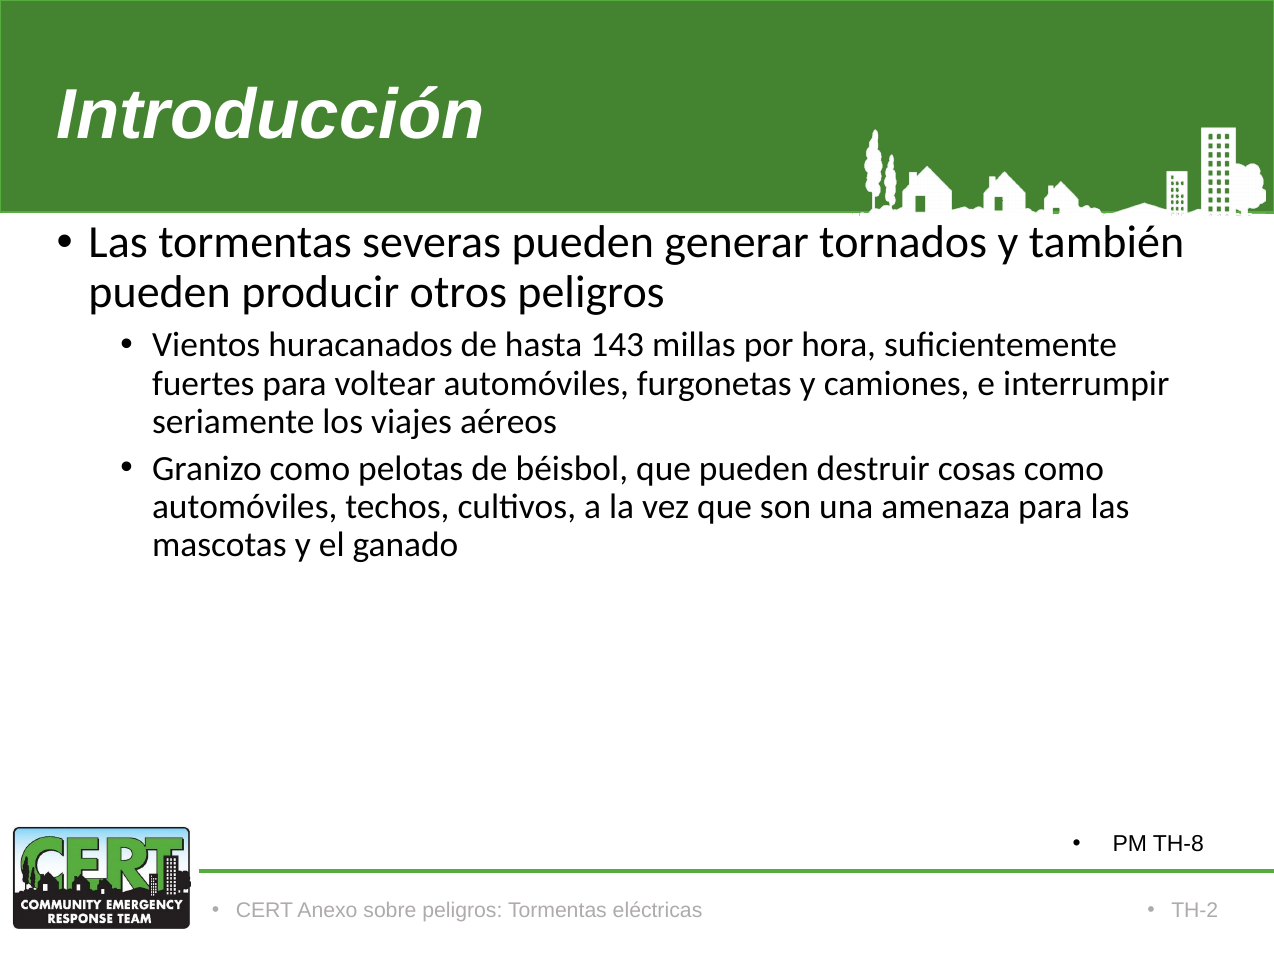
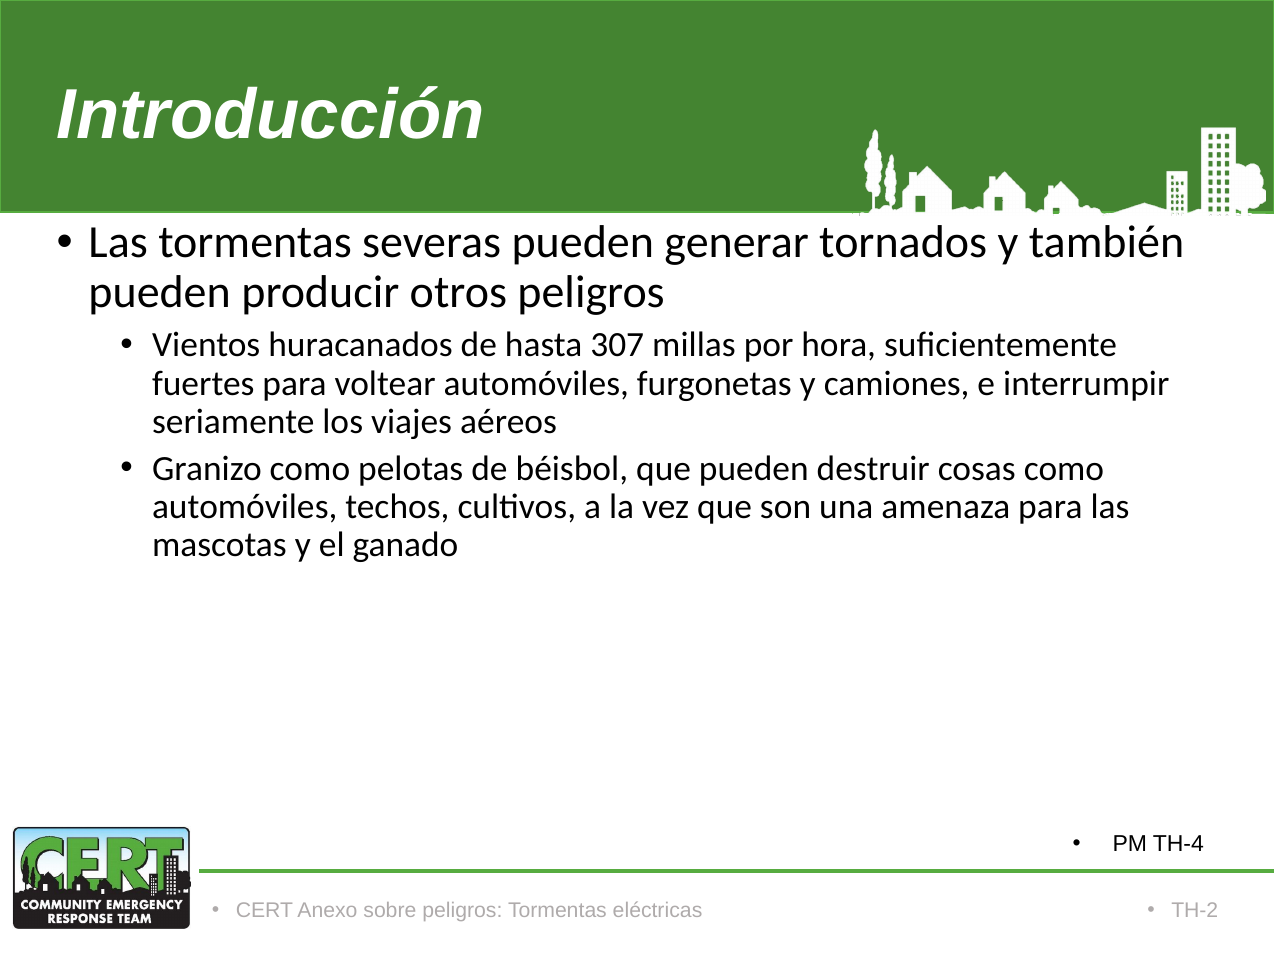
143: 143 -> 307 (617, 345)
TH-8: TH-8 -> TH-4 (1178, 844)
